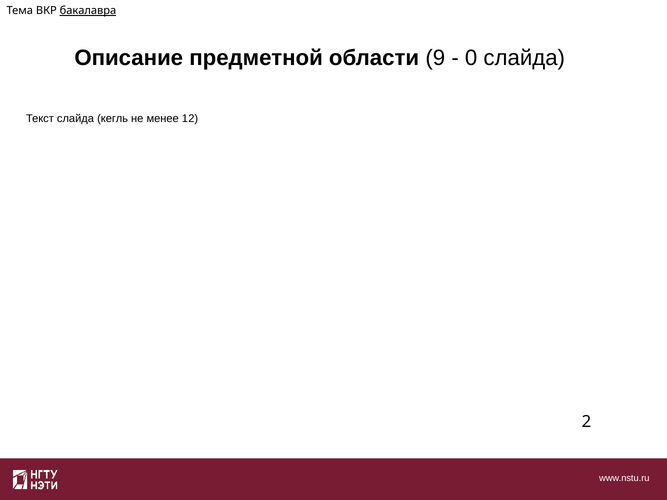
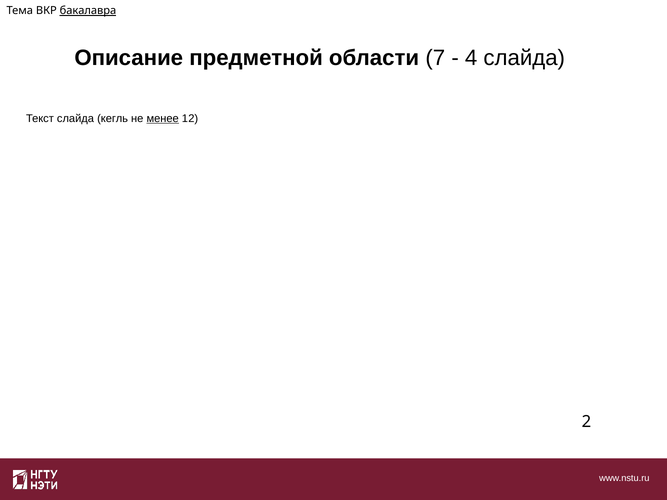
9: 9 -> 7 (435, 58)
0: 0 -> 4 (471, 58)
менее underline: none -> present (163, 119)
